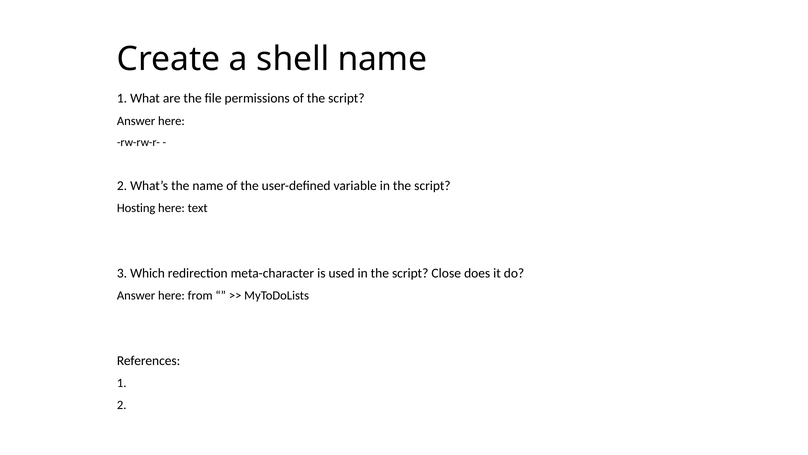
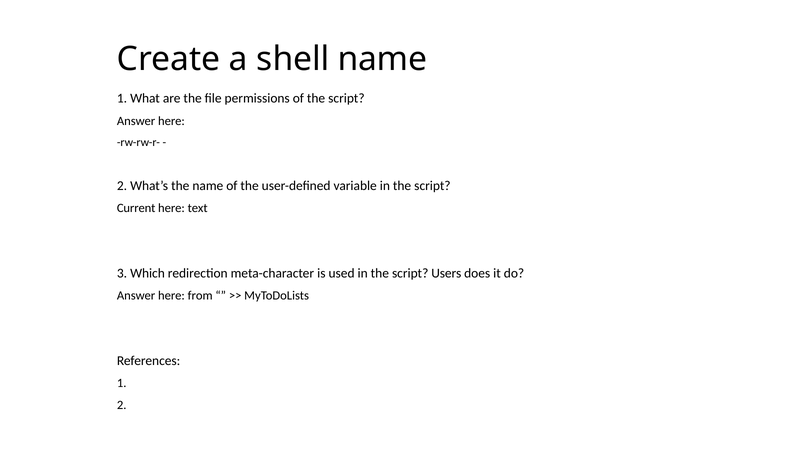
Hosting: Hosting -> Current (136, 208)
Close: Close -> Users (446, 273)
